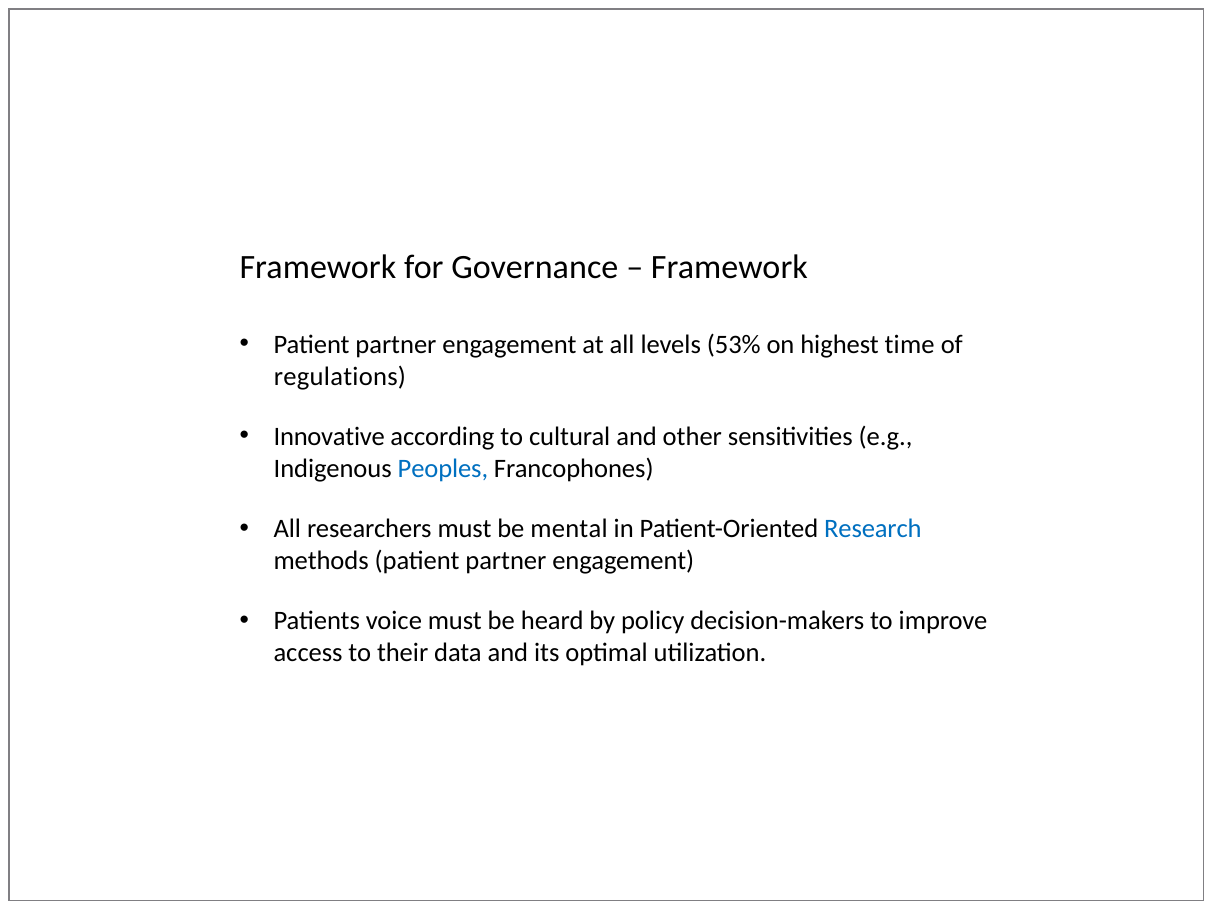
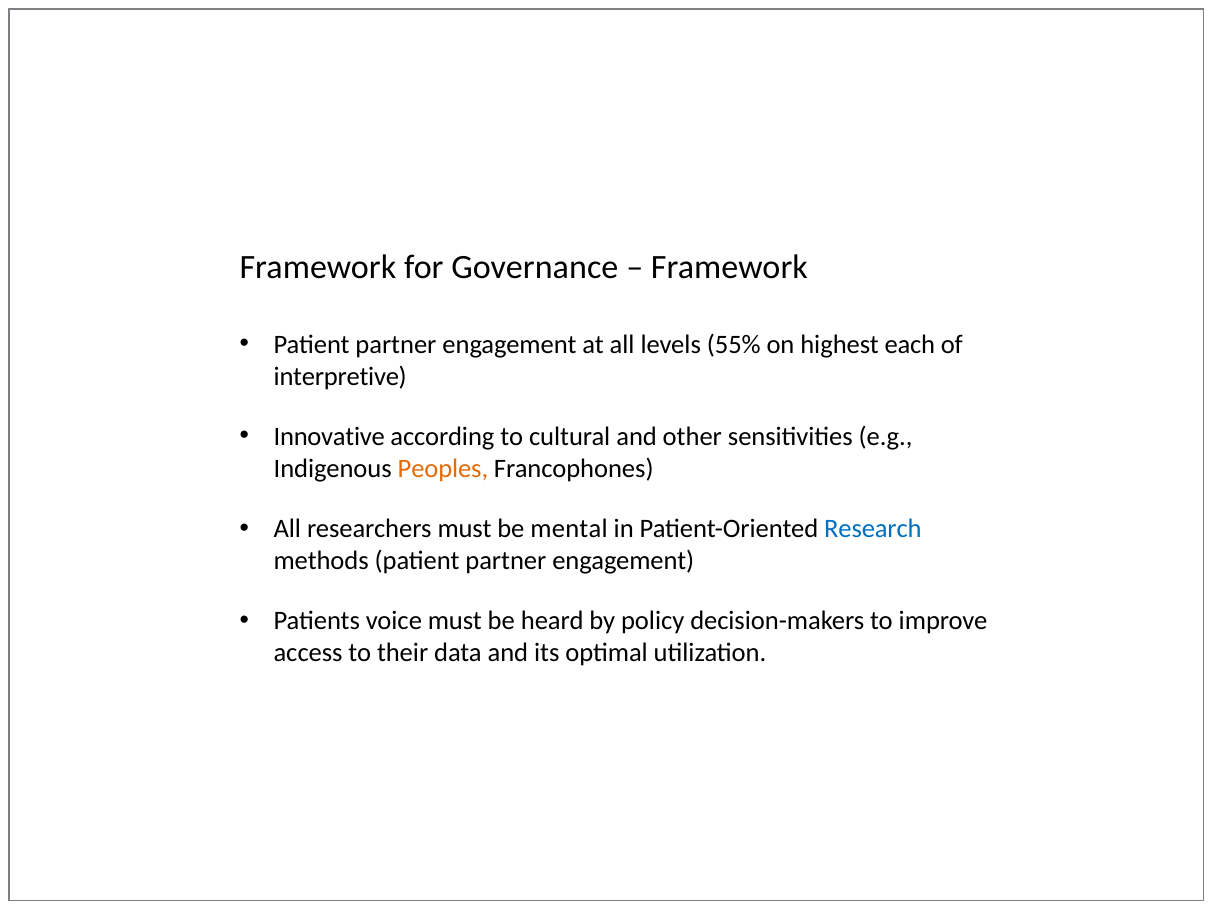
53%: 53% -> 55% (734, 344)
time: time -> each (910, 344)
regulations: regulations -> interpretive (340, 376)
Peoples colour: blue -> orange (443, 468)
